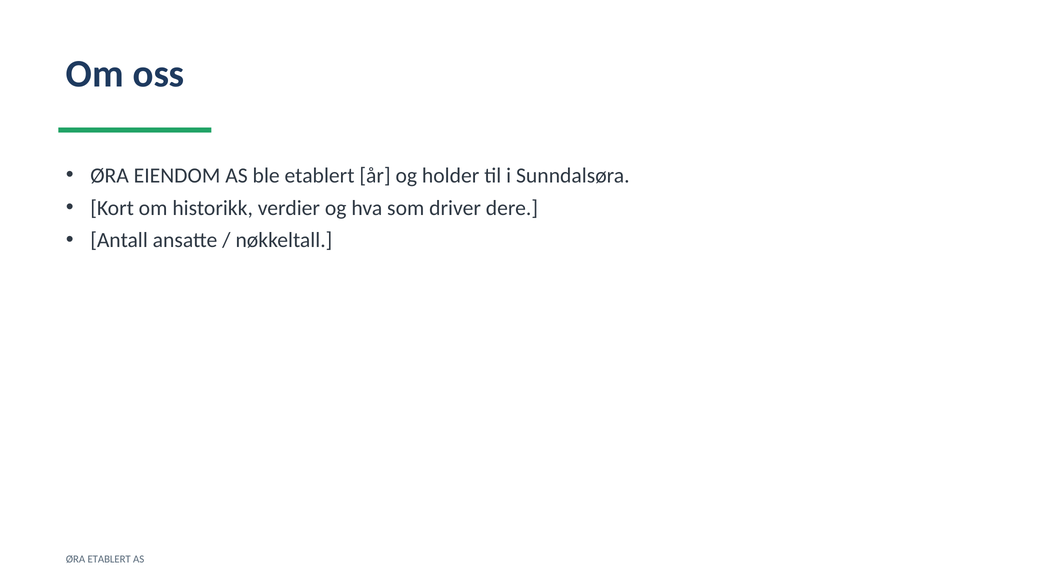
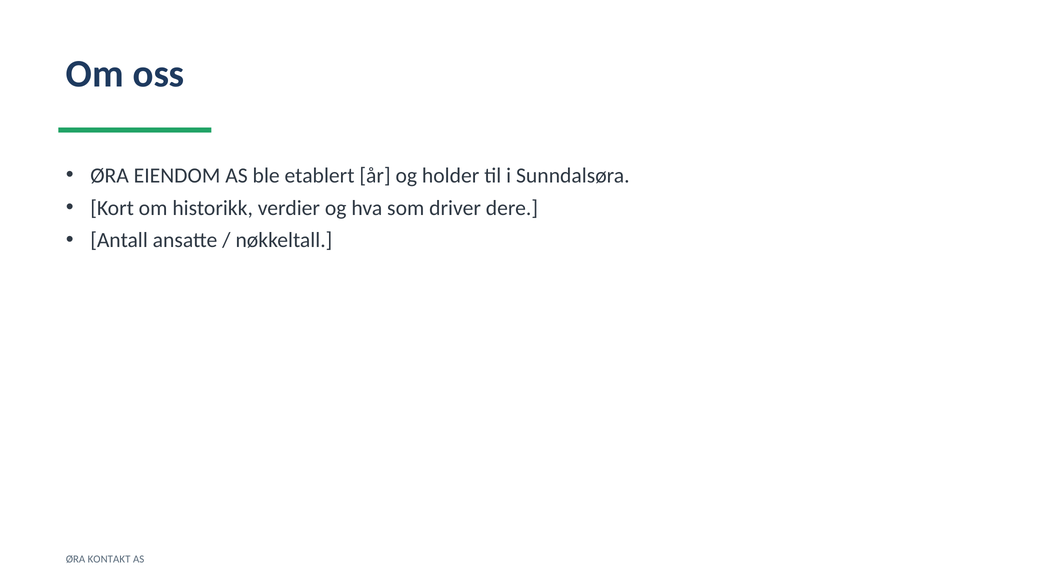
ØRA ETABLERT: ETABLERT -> KONTAKT (109, 560)
